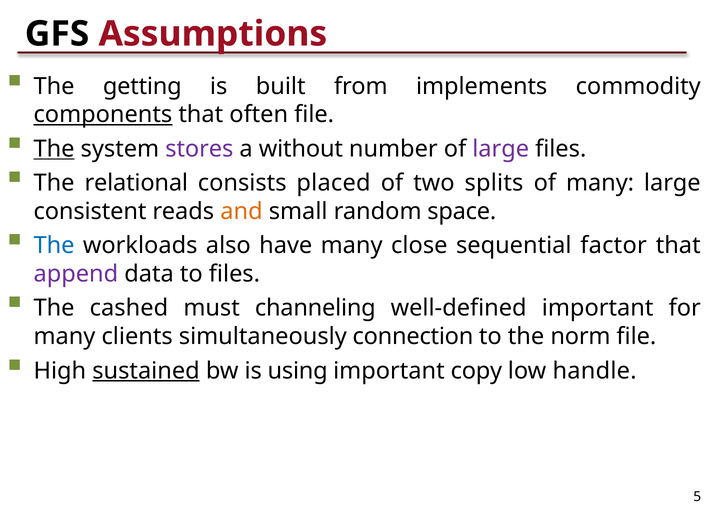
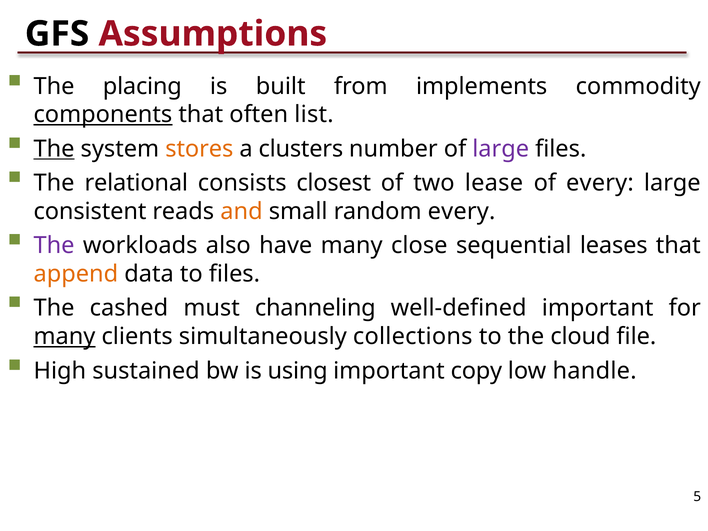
getting: getting -> placing (142, 86)
often file: file -> list (314, 115)
stores colour: purple -> orange (199, 149)
without: without -> clusters (301, 149)
placed: placed -> closest (334, 183)
splits: splits -> lease (494, 183)
of many: many -> every (600, 183)
random space: space -> every (462, 211)
The colour: blue -> purple (54, 246)
factor: factor -> leases (614, 246)
append colour: purple -> orange (76, 274)
many underline: none -> present (64, 337)
connection: connection -> collections (413, 337)
norm: norm -> cloud (580, 337)
sustained underline: present -> none (146, 371)
